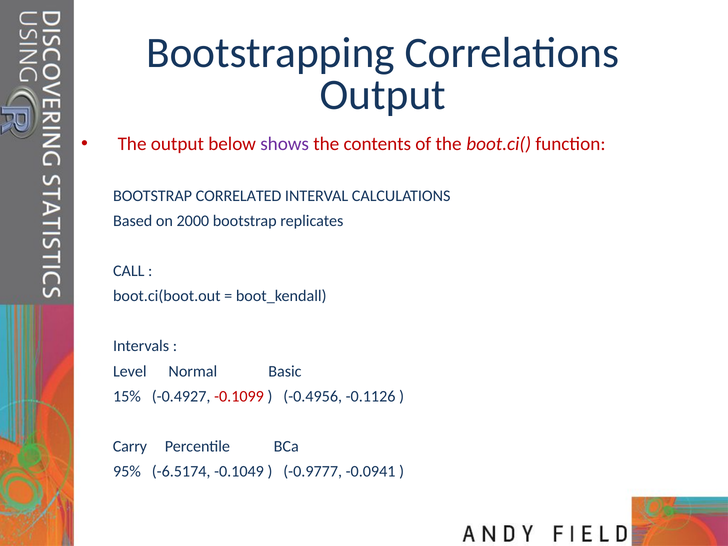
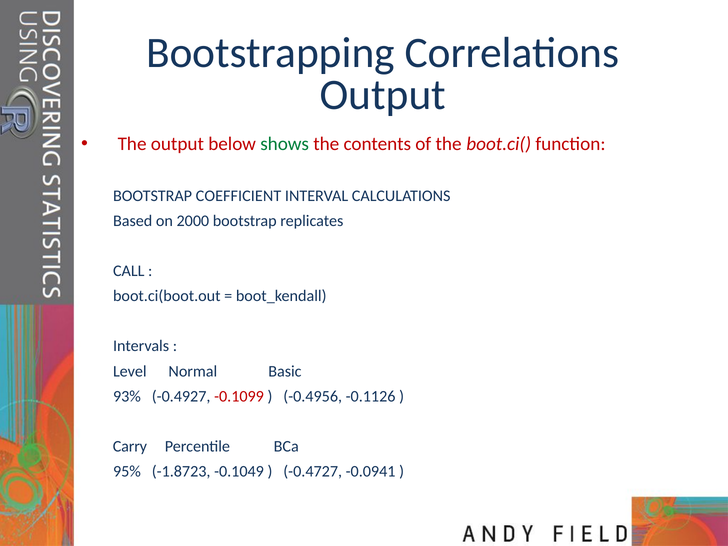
shows colour: purple -> green (285, 144)
CORRELATED: CORRELATED -> COEFFICIENT (238, 196)
15%: 15% -> 93% (127, 396)
-6.5174: -6.5174 -> -1.8723 (181, 472)
-0.9777: -0.9777 -> -0.4727 (313, 472)
